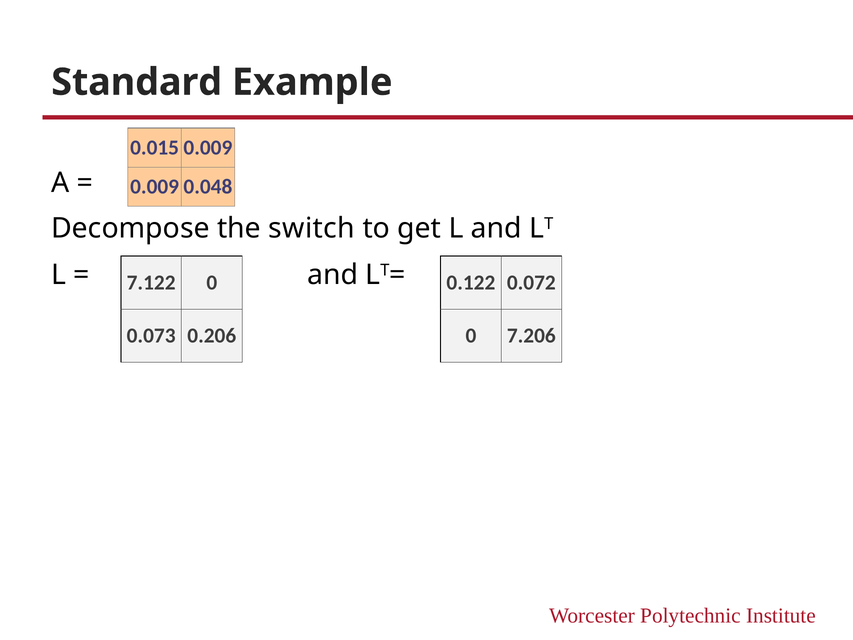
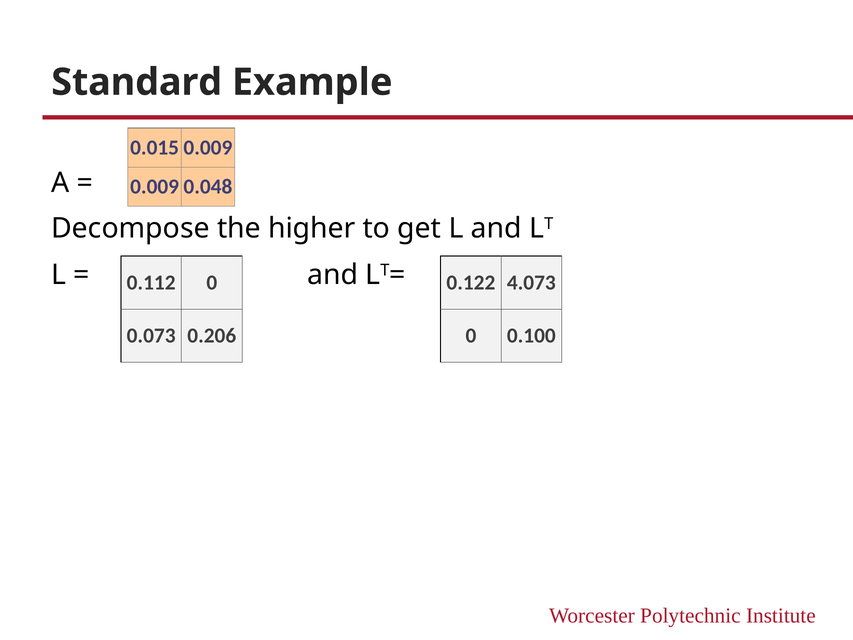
switch: switch -> higher (312, 228)
7.122: 7.122 -> 0.112 (151, 283)
0.072: 0.072 -> 4.073 (531, 283)
7.206: 7.206 -> 0.100 (531, 336)
